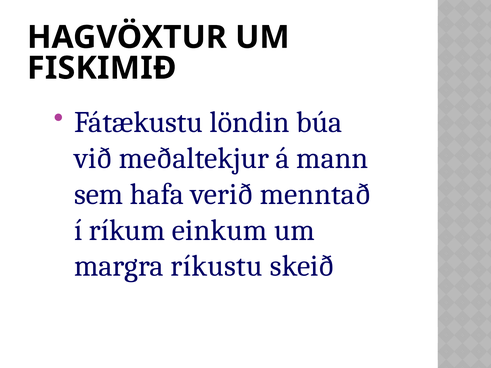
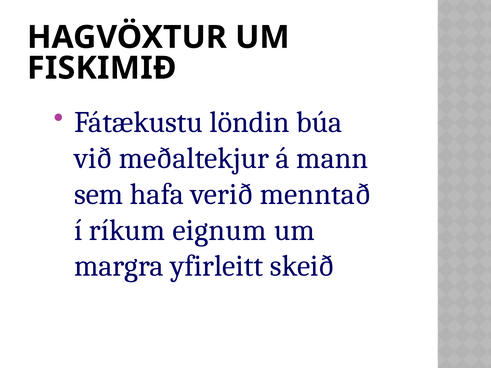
einkum: einkum -> eignum (220, 230)
ríkustu: ríkustu -> yfirleitt (217, 266)
